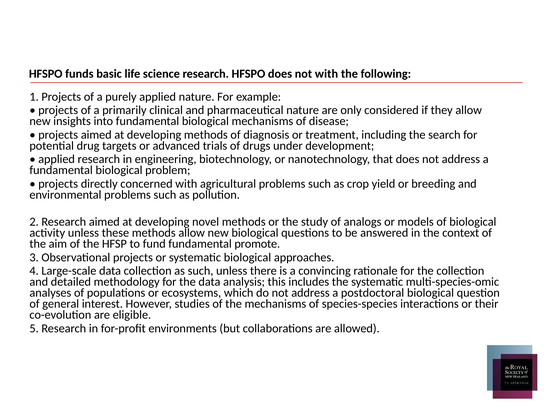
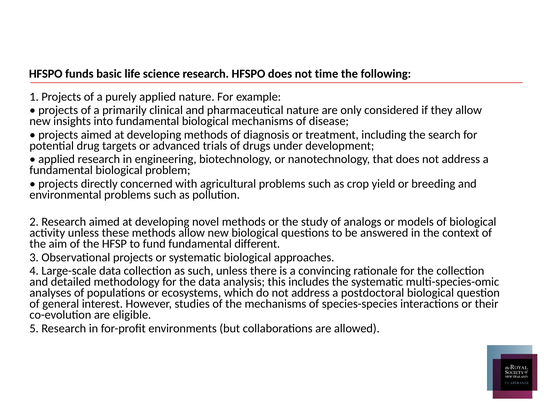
not with: with -> time (327, 74)
promote: promote -> different (257, 244)
